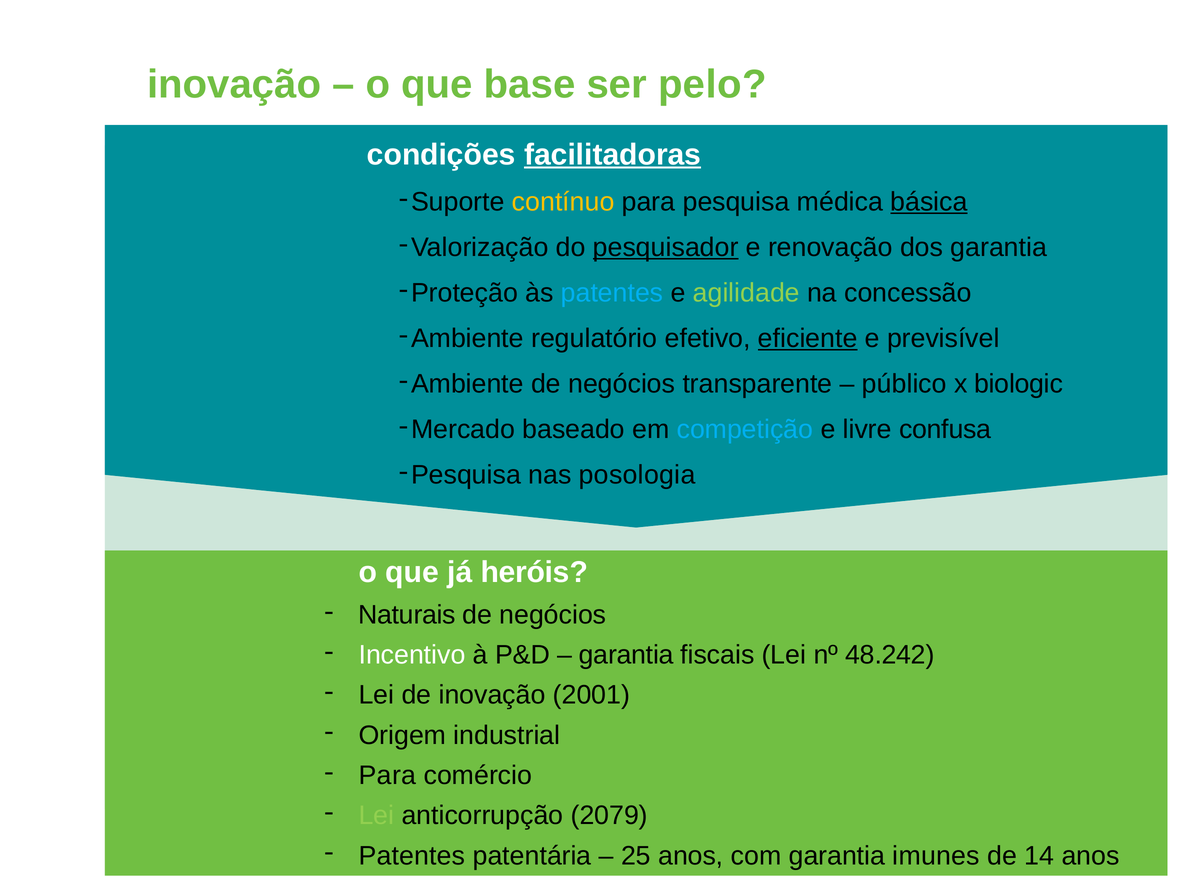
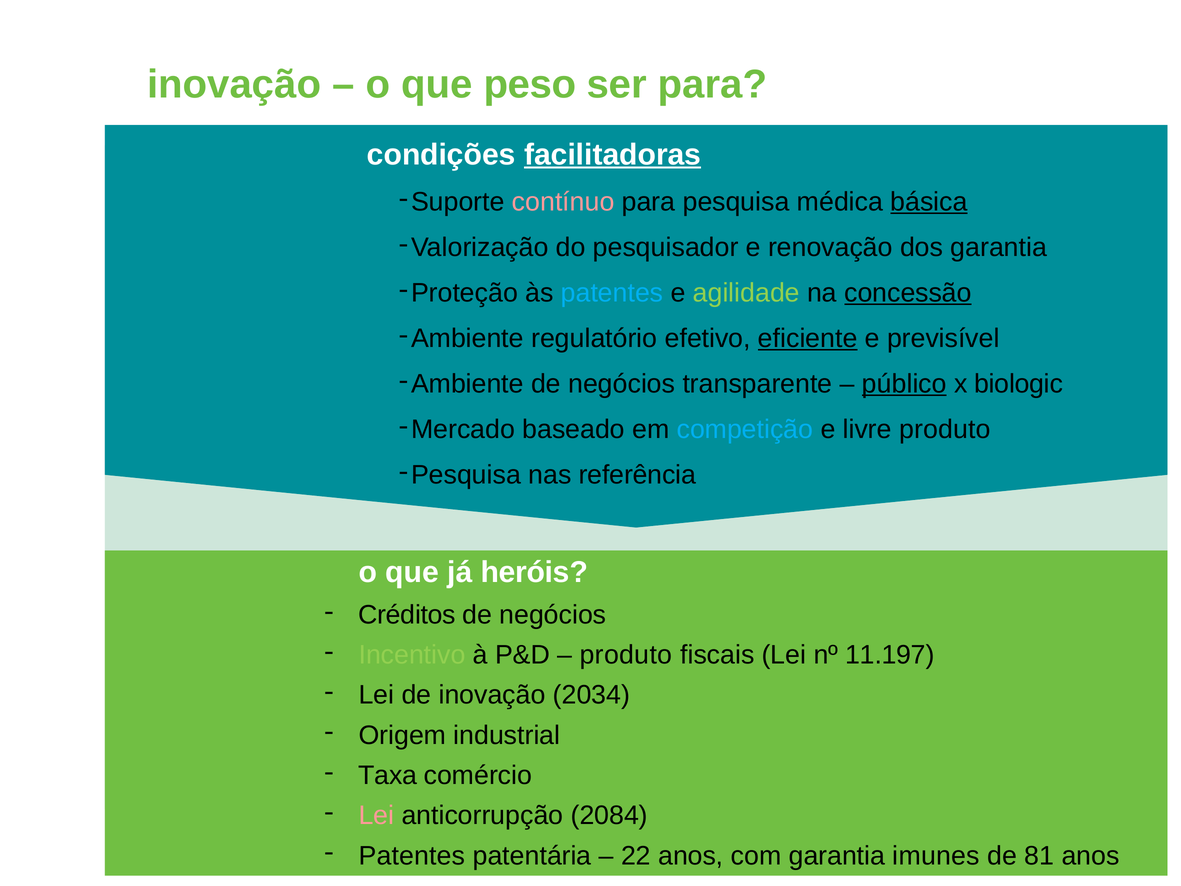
base: base -> peso (530, 84)
ser pelo: pelo -> para (713, 84)
contínuo colour: yellow -> pink (563, 202)
pesquisador underline: present -> none (666, 247)
concessão underline: none -> present (908, 293)
público underline: none -> present (904, 384)
livre confusa: confusa -> produto (945, 429)
posologia: posologia -> referência (637, 475)
Naturais: Naturais -> Créditos (407, 615)
Incentivo colour: white -> light green (412, 655)
garantia: garantia -> produto (626, 655)
48.242: 48.242 -> 11.197 (890, 655)
2001: 2001 -> 2034 (591, 695)
Para: Para -> Taxa (388, 775)
Lei colour: light green -> pink (376, 815)
2079: 2079 -> 2084 (609, 815)
25: 25 -> 22 (636, 855)
14: 14 -> 81 (1039, 855)
